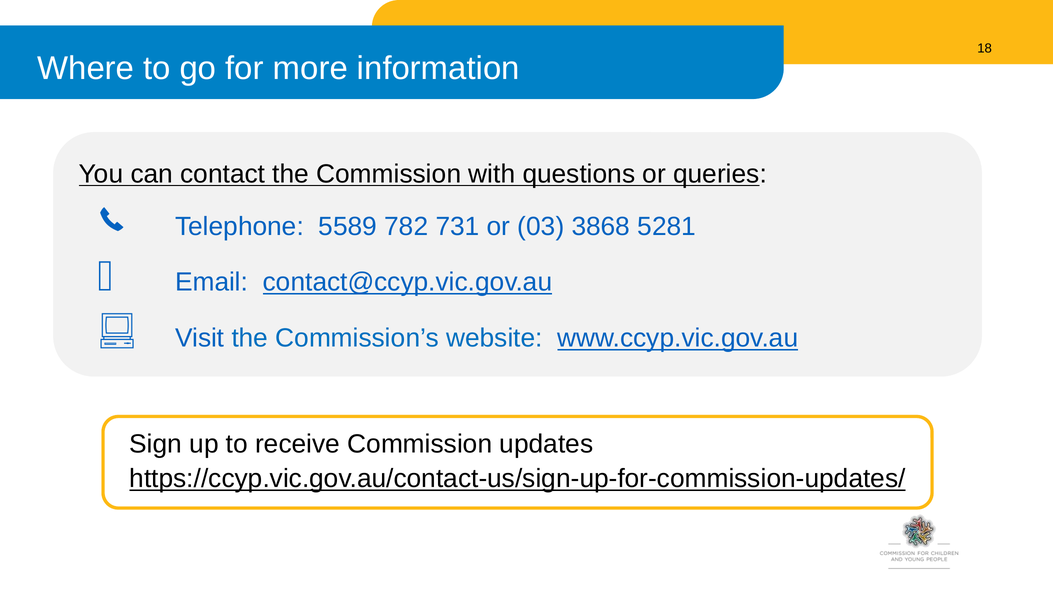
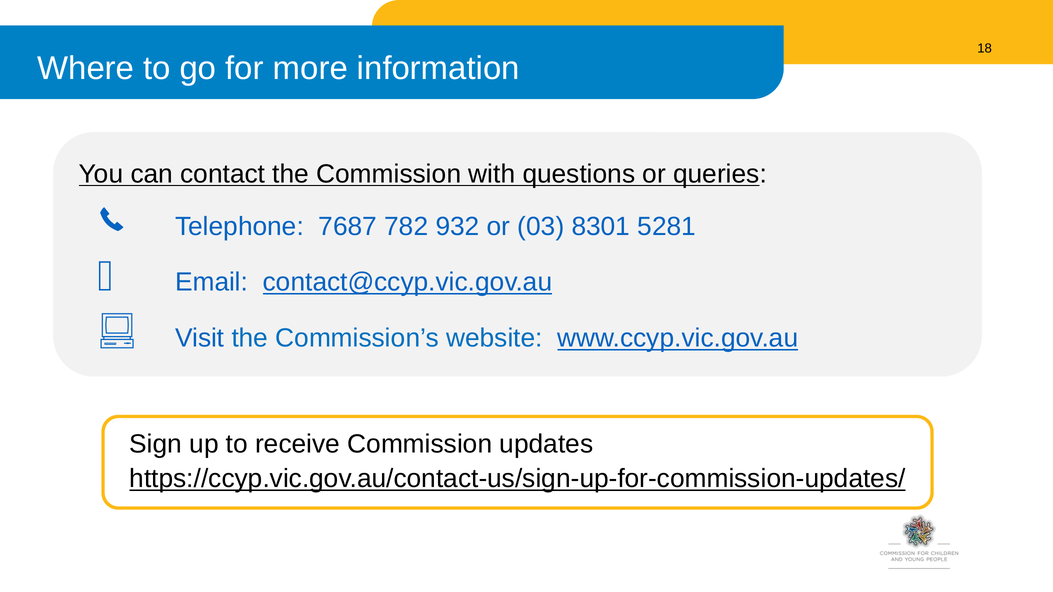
5589: 5589 -> 7687 (348, 226)
731: 731 -> 932 (457, 226)
3868: 3868 -> 8301 (601, 226)
